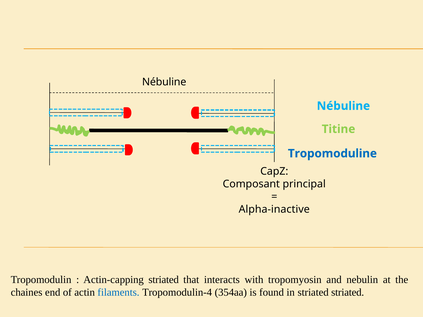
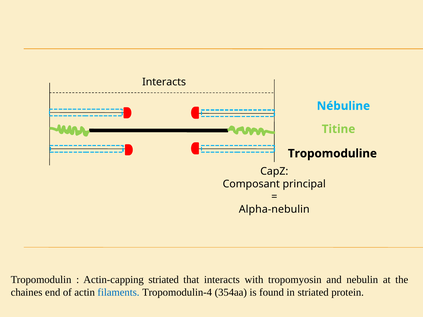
Nébuline: Nébuline -> Interacts (164, 82)
Tropomoduline colour: blue -> black (332, 154)
Alpha-inactive: Alpha-inactive -> Alpha-nebulin (274, 209)
striated striated: striated -> protein (348, 293)
